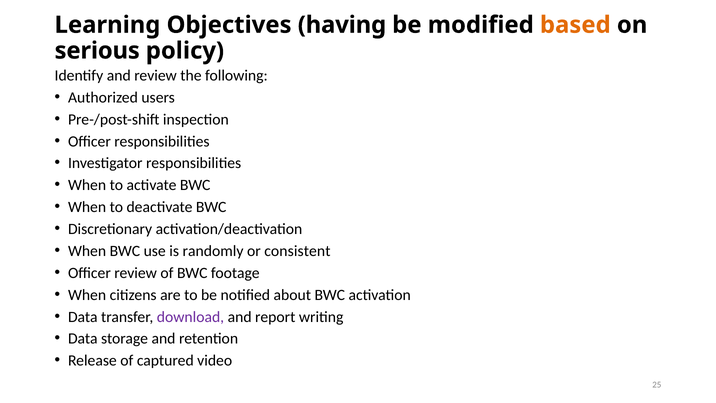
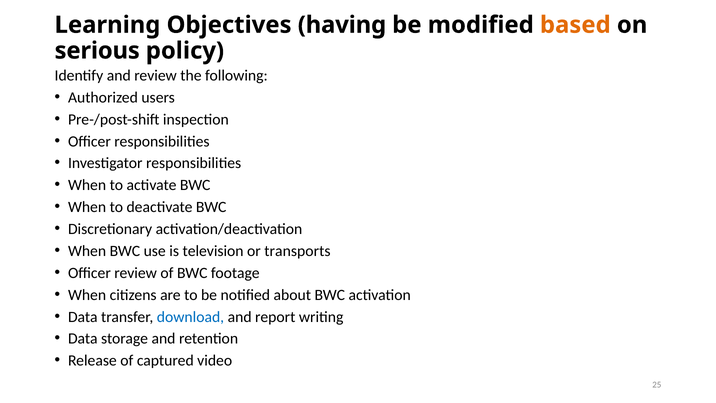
randomly: randomly -> television (213, 251)
consistent: consistent -> transports (297, 251)
download colour: purple -> blue (190, 317)
